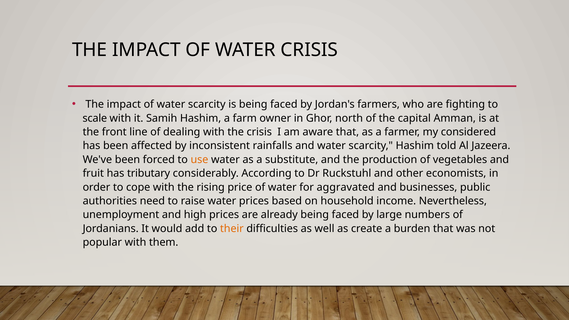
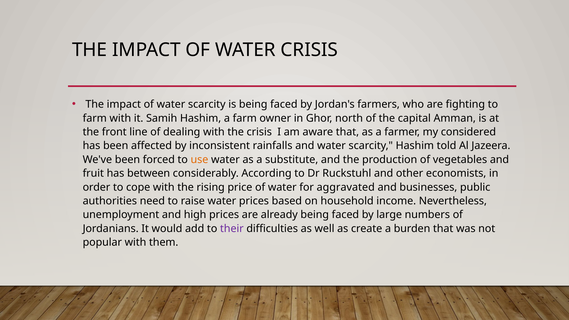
scale: scale -> farm (95, 118)
tributary: tributary -> between (149, 173)
their colour: orange -> purple (232, 229)
